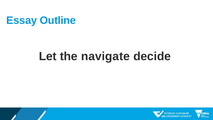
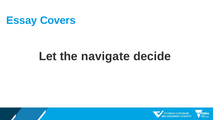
Outline: Outline -> Covers (58, 20)
